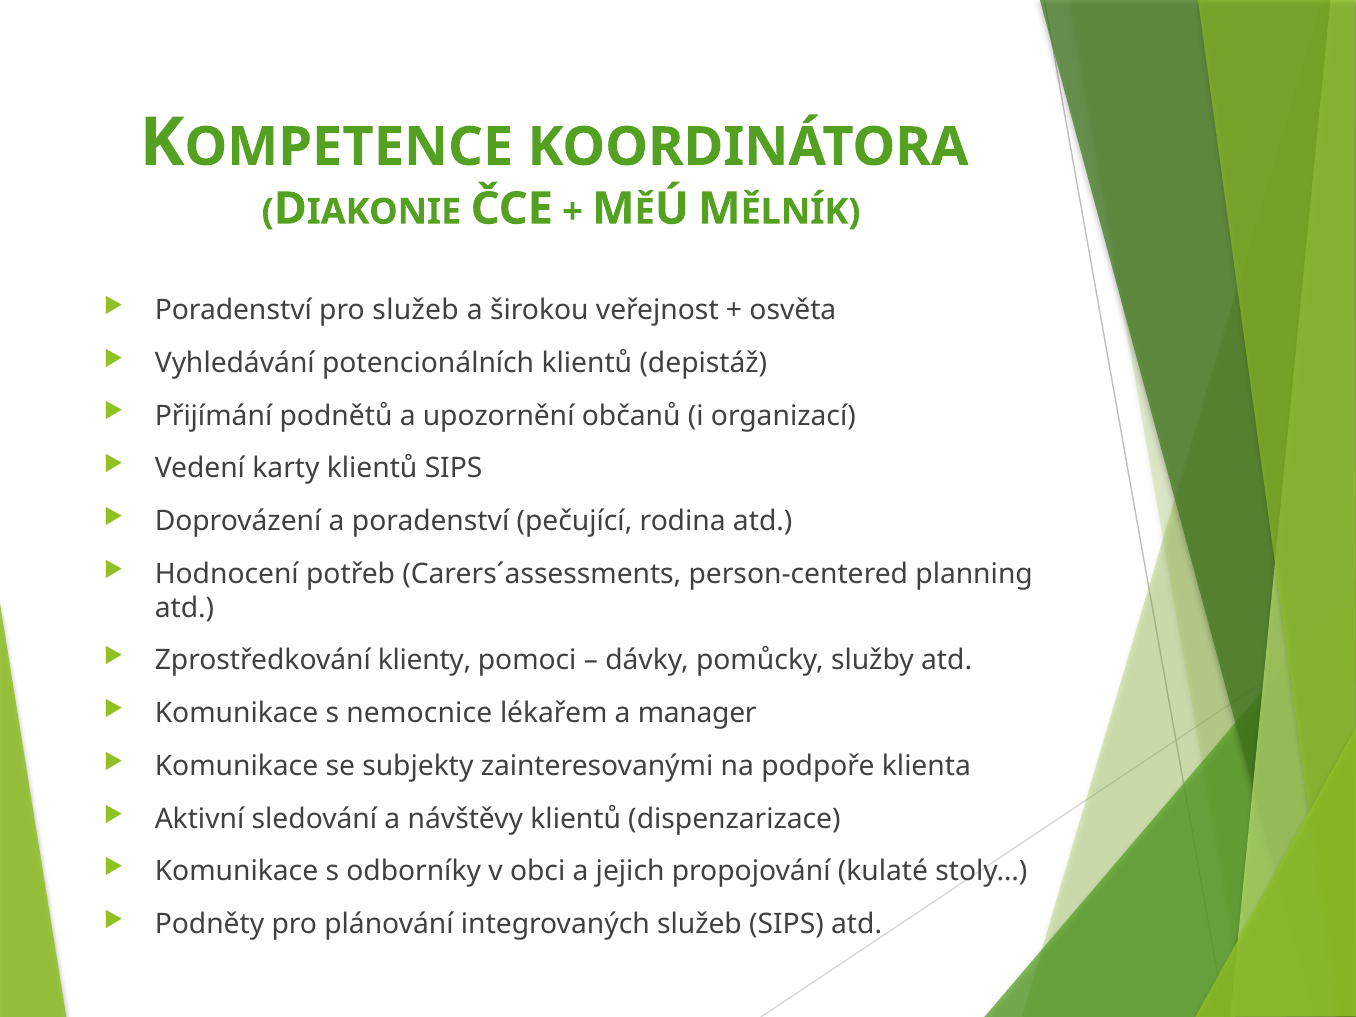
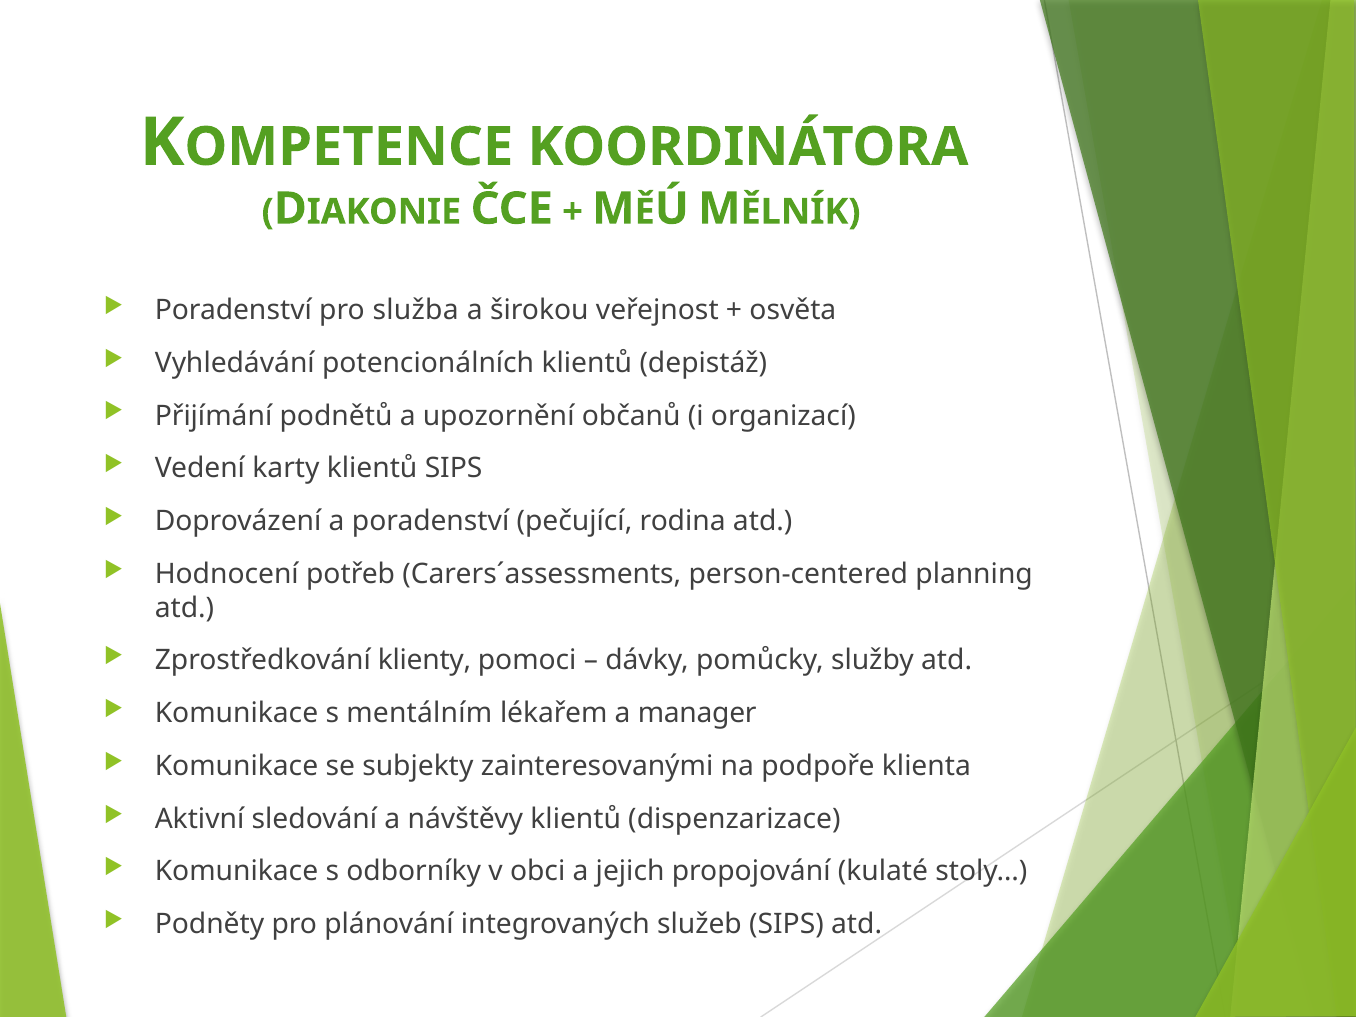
pro služeb: služeb -> služba (416, 310)
nemocnice: nemocnice -> mentálním (419, 713)
